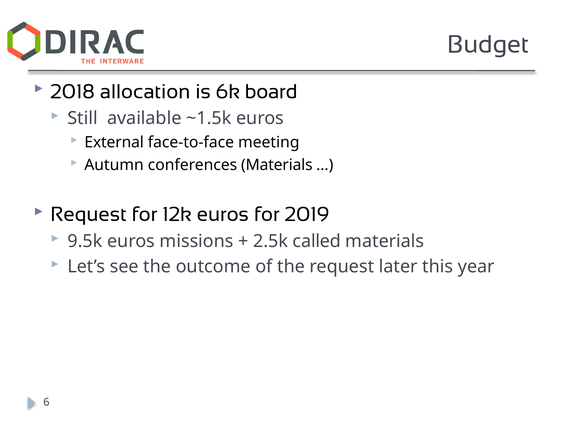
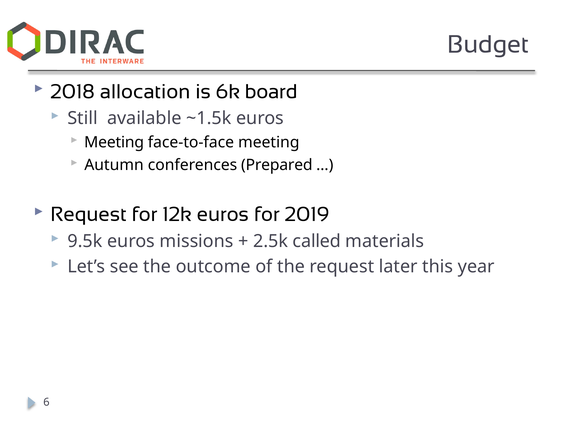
External: External -> Meeting (114, 142)
conferences Materials: Materials -> Prepared (277, 165)
